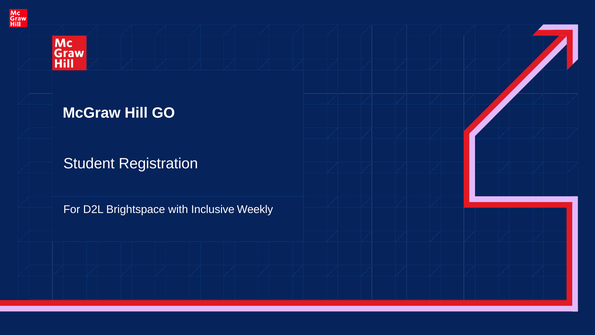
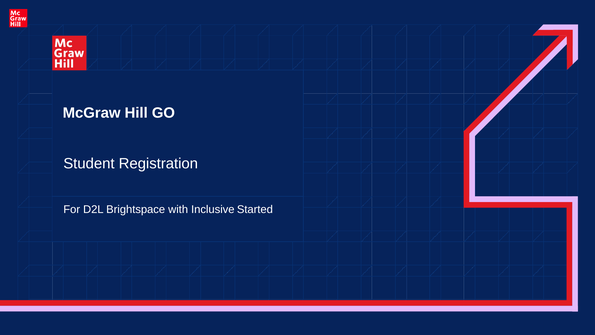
Weekly: Weekly -> Started (255, 209)
